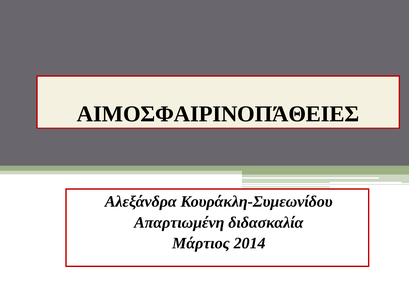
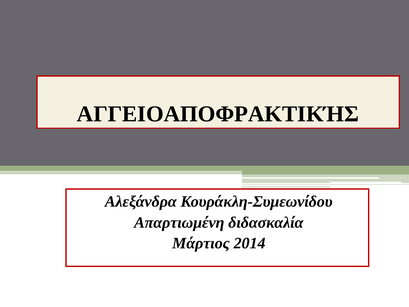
ΑΙΜΟΣΦΑΙΡΙΝΟΠΆΘΕΙΕΣ: ΑΙΜΟΣΦΑΙΡΙΝΟΠΆΘΕΙΕΣ -> ΑΓΓΕΙΟΑΠΟΦΡΑΚΤΙΚΉΣ (218, 114)
